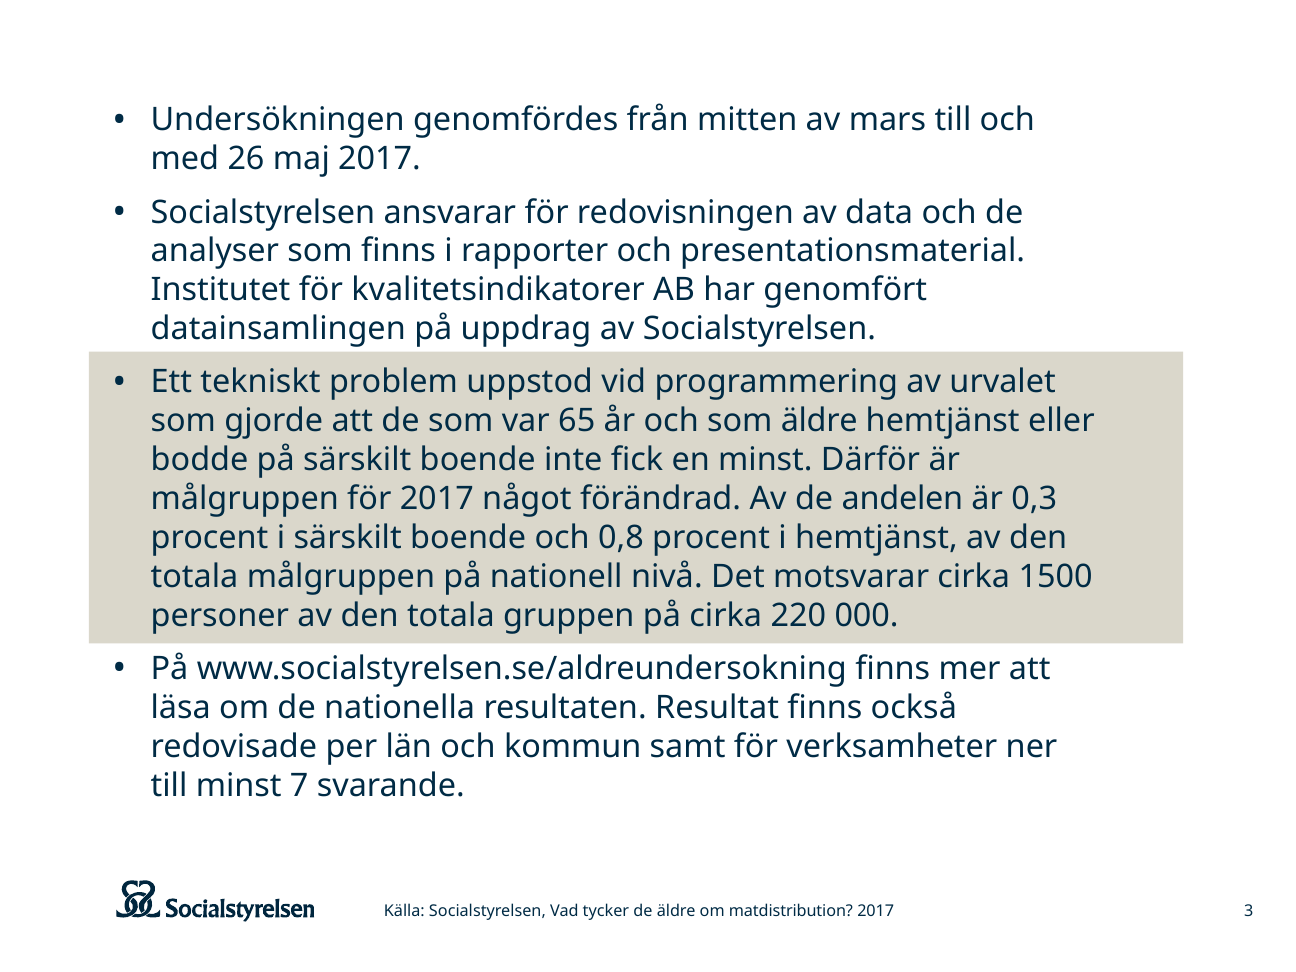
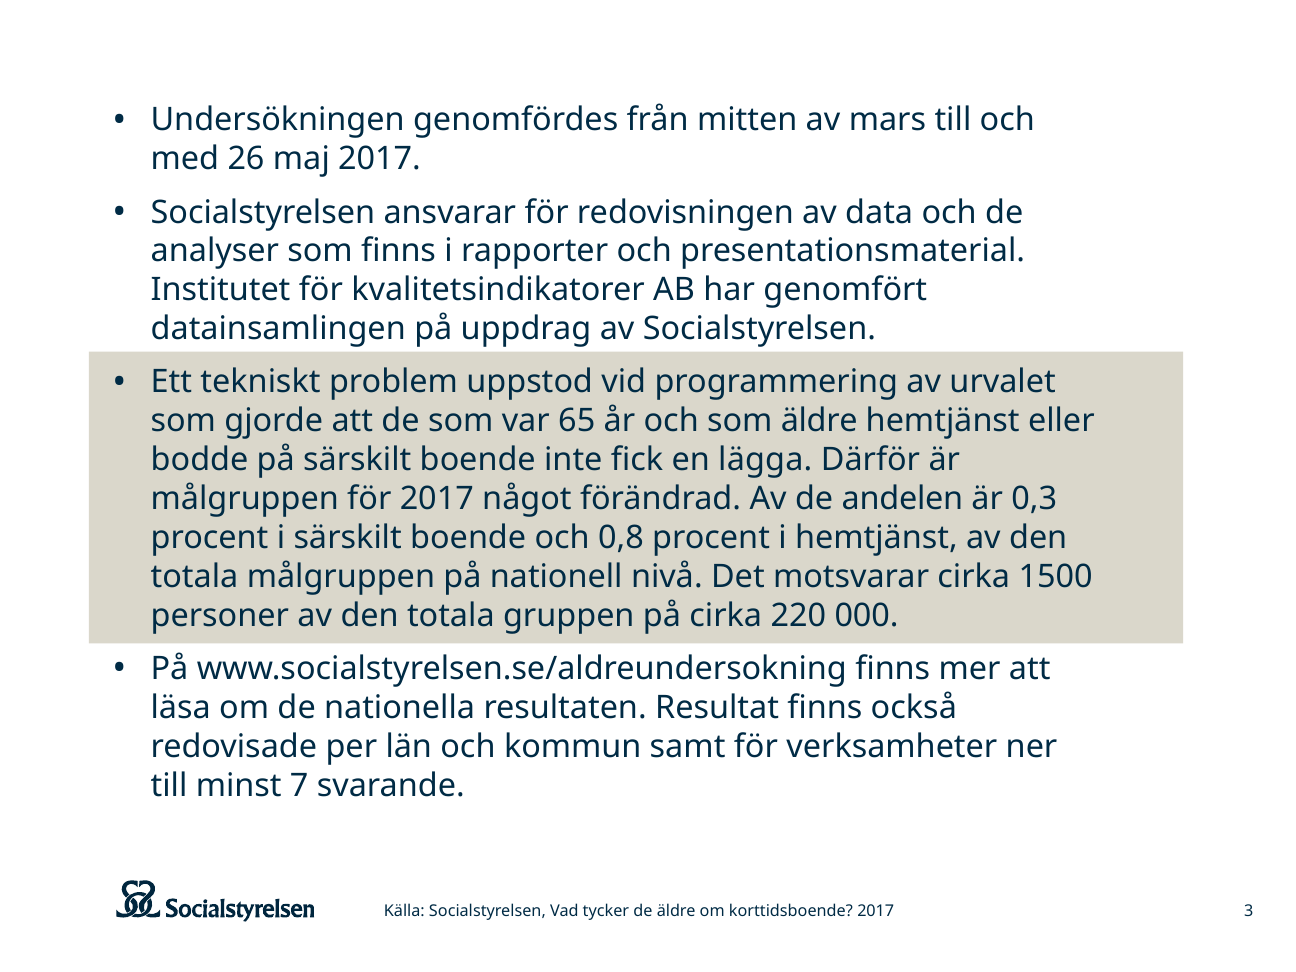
en minst: minst -> lägga (765, 460)
matdistribution: matdistribution -> korttidsboende (791, 911)
